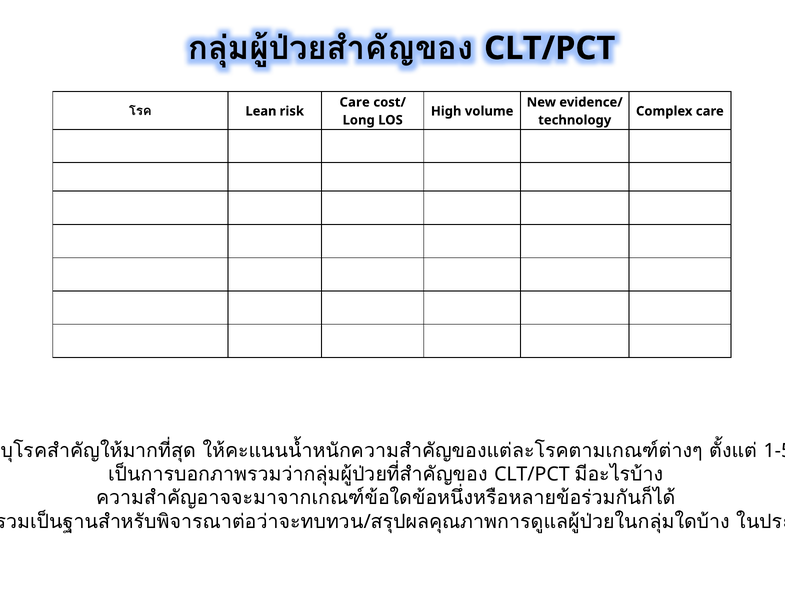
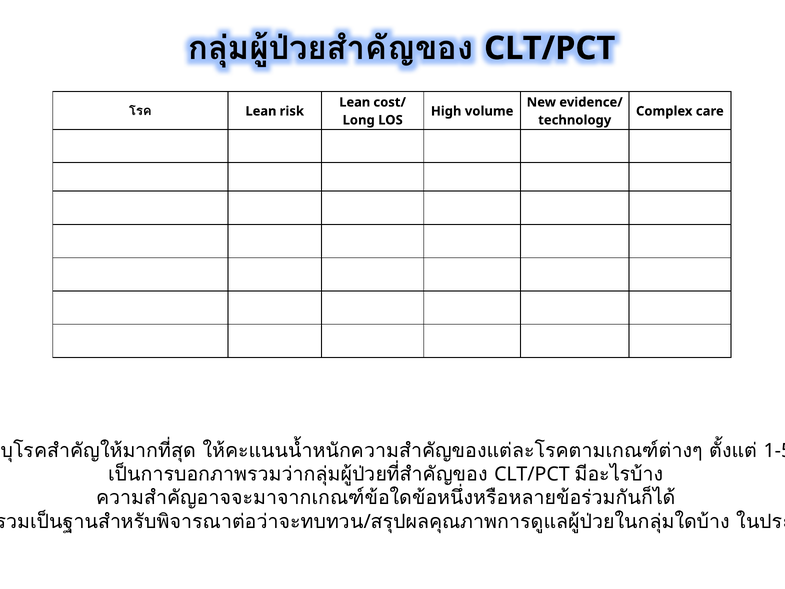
Care: Care -> Lean (355, 102)
